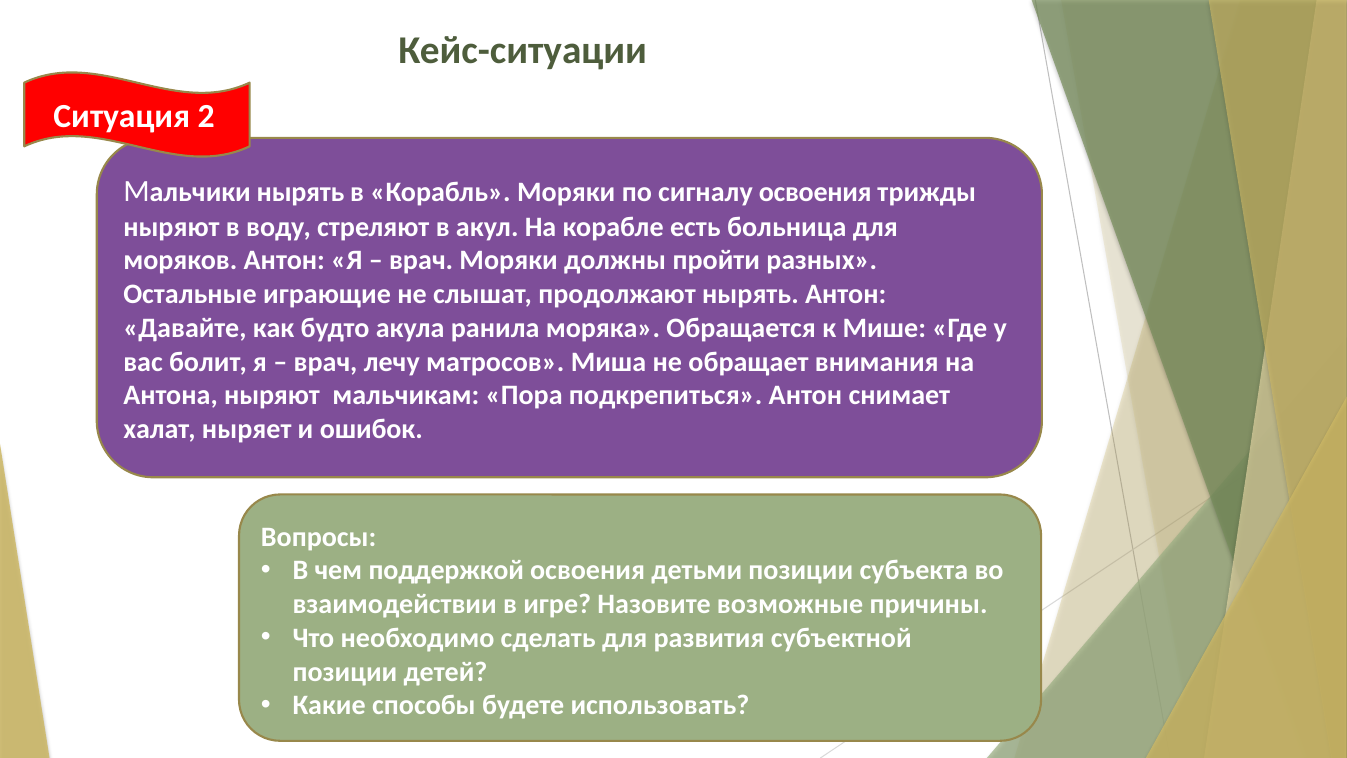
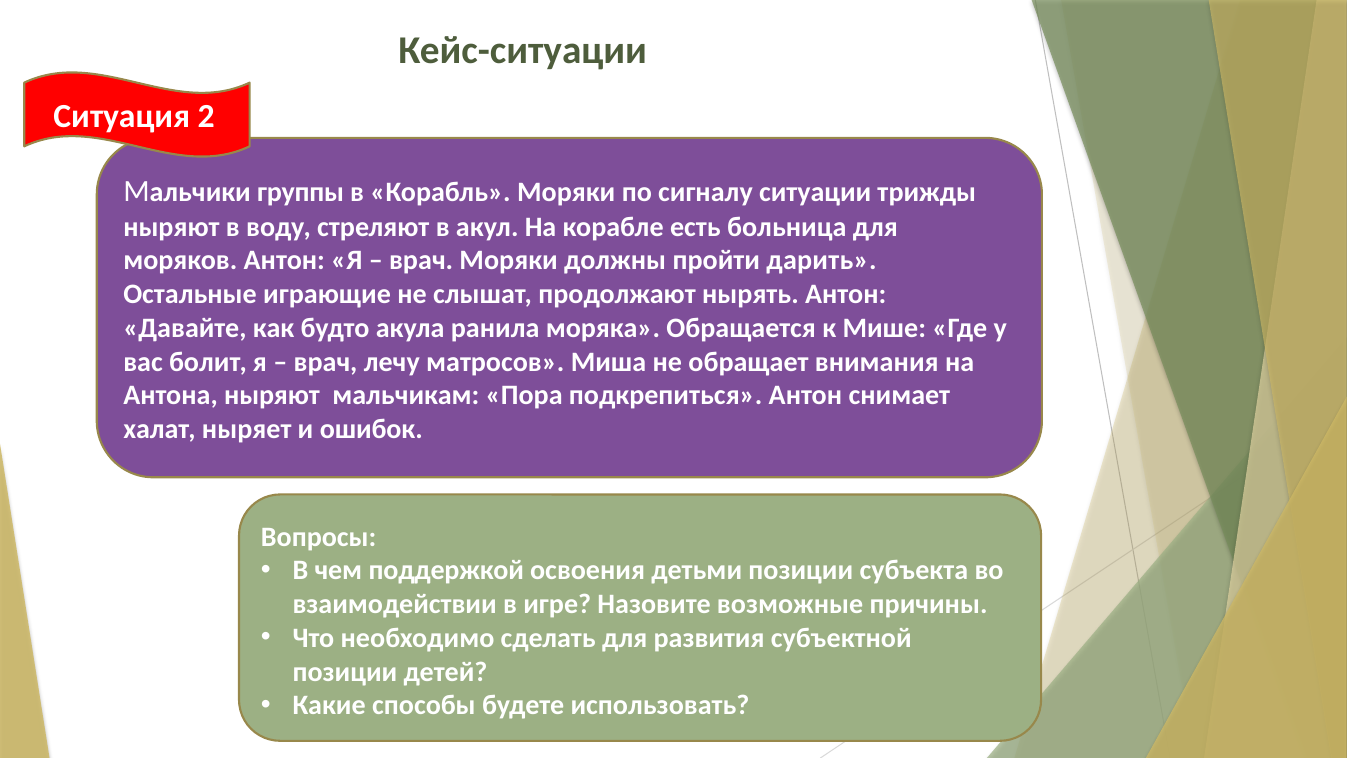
Мальчики нырять: нырять -> группы (301, 193)
сигналу освоения: освоения -> ситуации (815, 193)
разных: разных -> дарить (821, 261)
